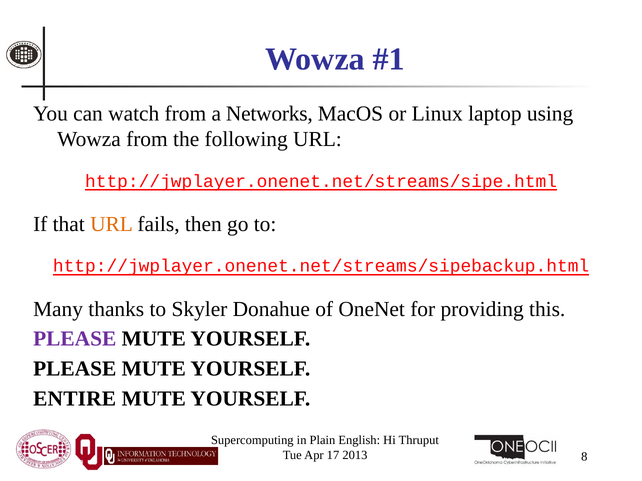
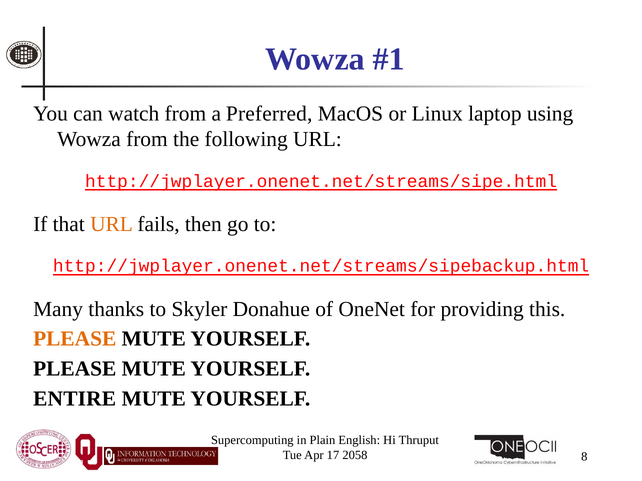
Networks: Networks -> Preferred (269, 114)
PLEASE colour: purple -> orange (75, 339)
2013: 2013 -> 2058 (355, 456)
